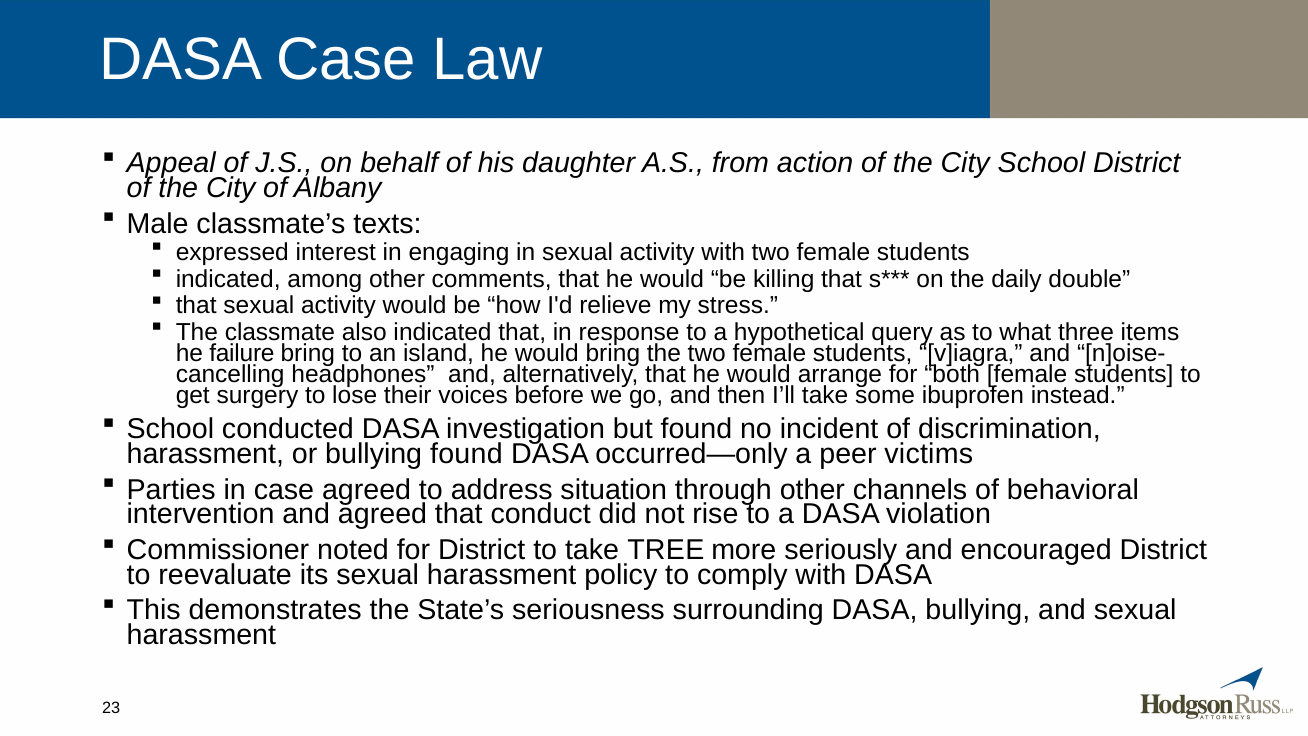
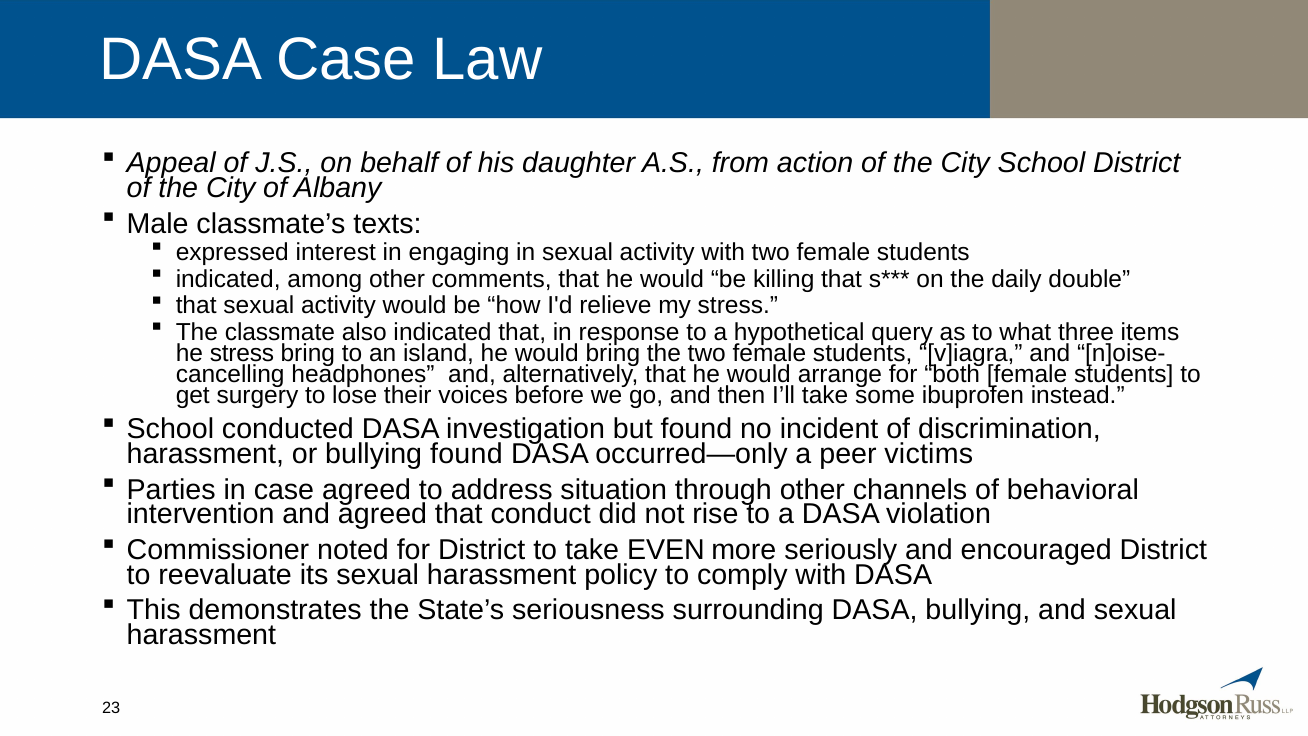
he failure: failure -> stress (242, 353)
TREE: TREE -> EVEN (666, 550)
